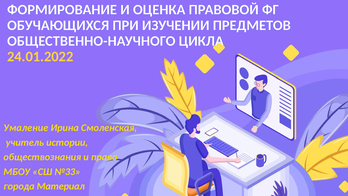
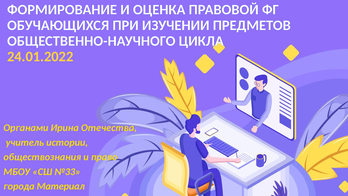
Умаление: Умаление -> Органами (26, 128)
Смоленская: Смоленская -> Отечества (109, 128)
